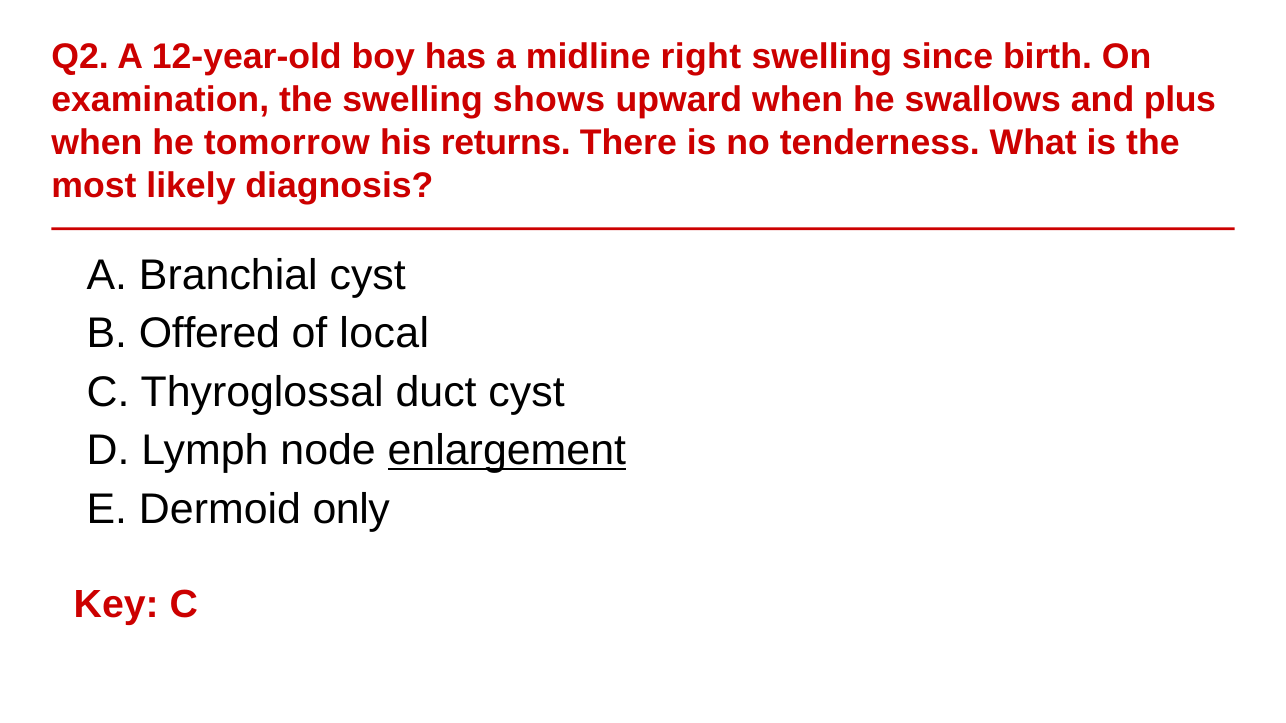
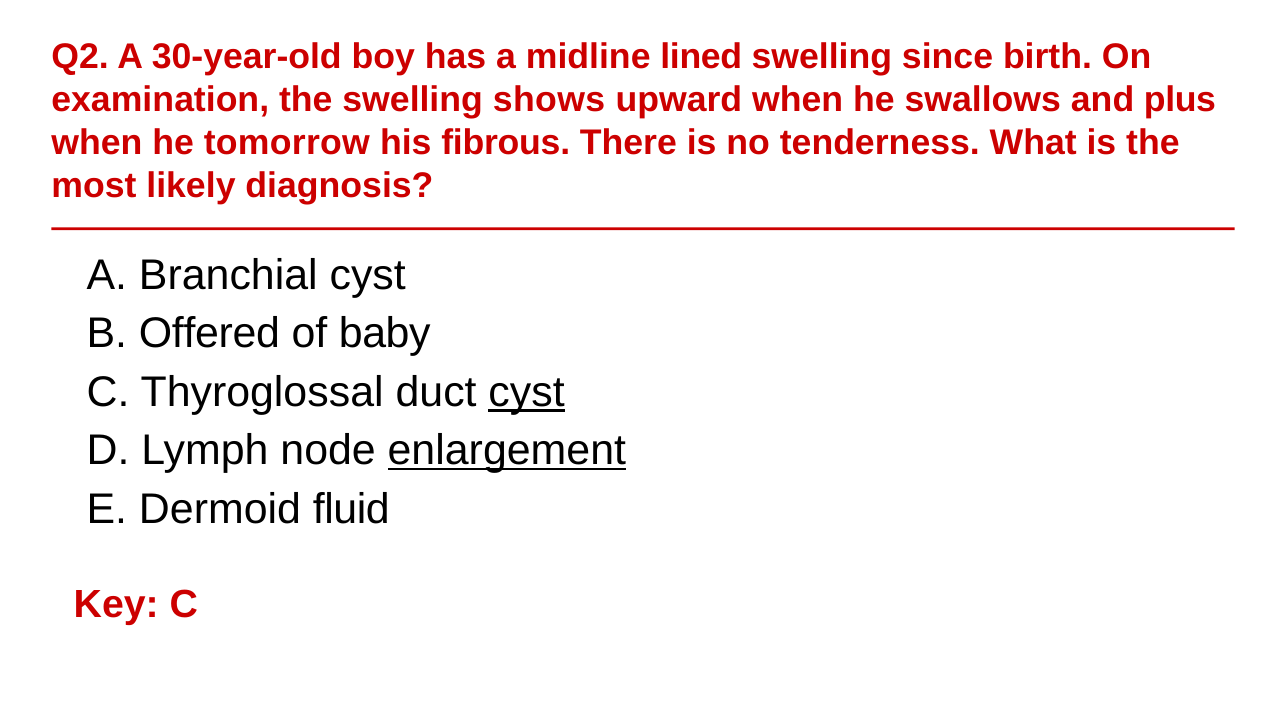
12-year-old: 12-year-old -> 30-year-old (247, 57)
right: right -> lined (701, 57)
returns: returns -> fibrous (506, 143)
local: local -> baby (385, 334)
cyst underline: none -> present (527, 392)
only: only -> fluid (351, 510)
